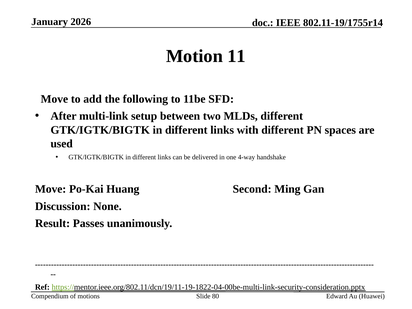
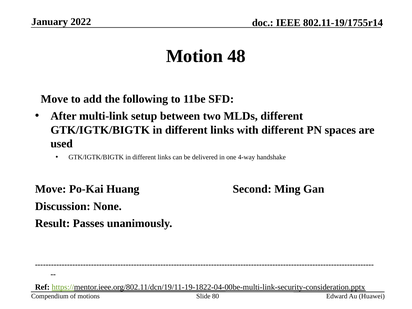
2026: 2026 -> 2022 (81, 22)
11: 11 -> 48 (237, 56)
